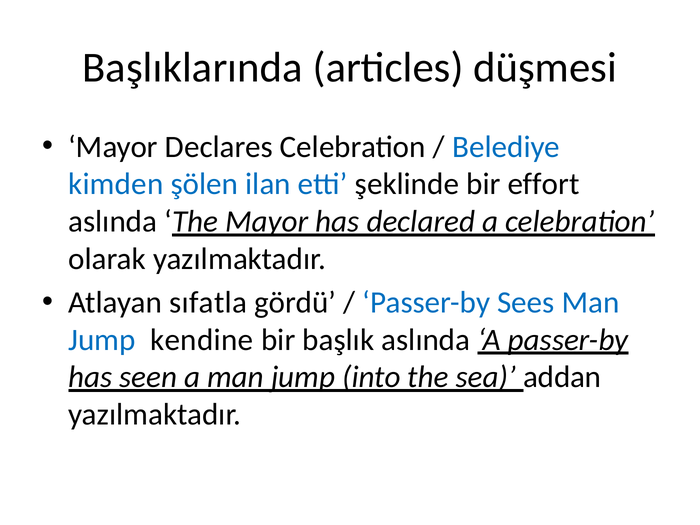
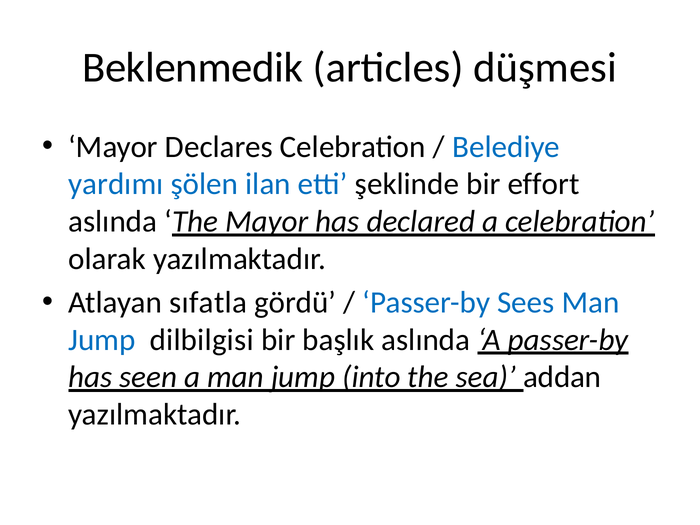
Başlıklarında: Başlıklarında -> Beklenmedik (193, 68)
kimden: kimden -> yardımı (116, 184)
kendine: kendine -> dilbilgisi (202, 340)
